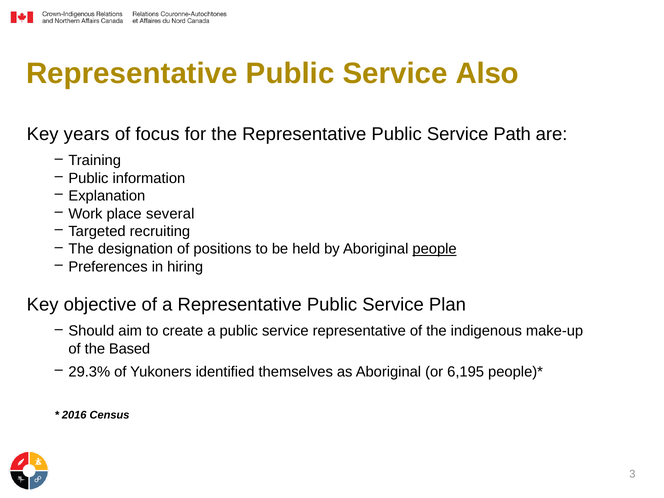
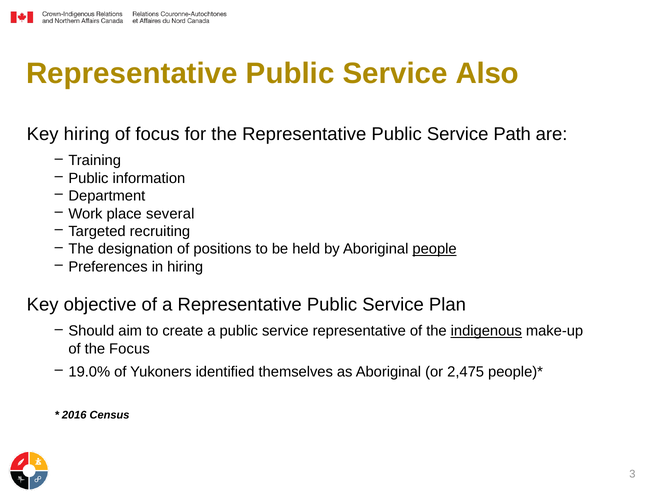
Key years: years -> hiring (87, 134)
Explanation: Explanation -> Department (107, 196)
indigenous underline: none -> present (486, 331)
the Based: Based -> Focus (129, 349)
29.3%: 29.3% -> 19.0% (89, 372)
6,195: 6,195 -> 2,475 (466, 372)
